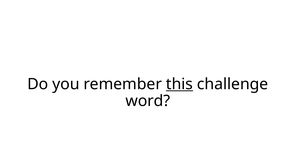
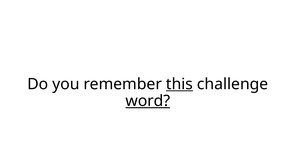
word underline: none -> present (148, 101)
